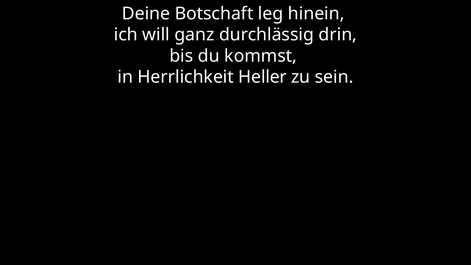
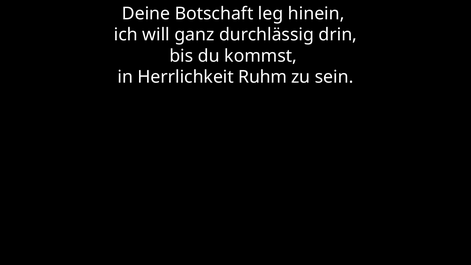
Heller: Heller -> Ruhm (263, 77)
